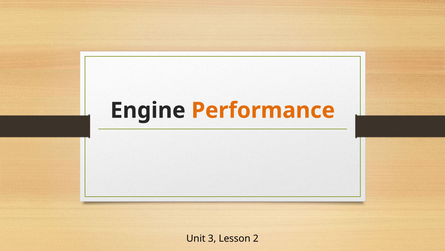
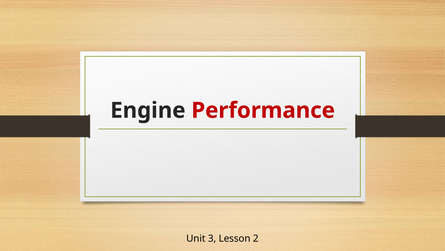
Performance colour: orange -> red (263, 110)
